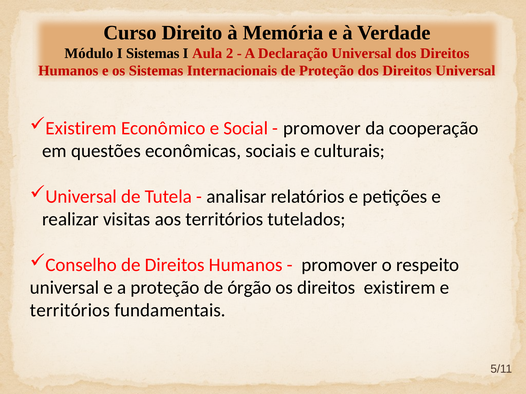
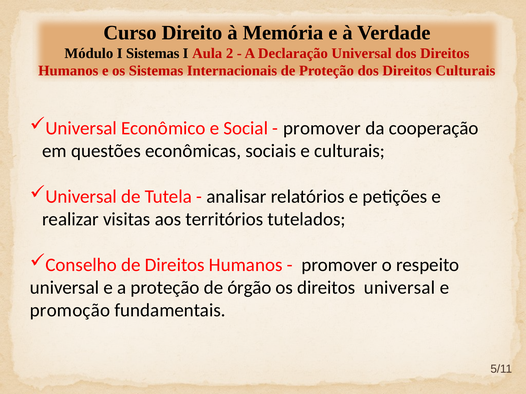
Direitos Universal: Universal -> Culturais (465, 71)
Existirem: Existirem -> Universal (81, 128)
direitos existirem: existirem -> universal (400, 288)
territórios: territórios -> promoção (70, 311)
